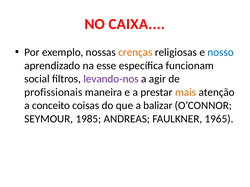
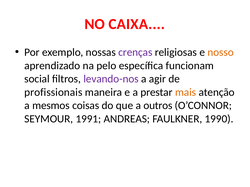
crenças colour: orange -> purple (135, 52)
nosso colour: blue -> orange (221, 52)
esse: esse -> pelo (106, 66)
conceito: conceito -> mesmos (51, 106)
balizar: balizar -> outros (158, 106)
1985: 1985 -> 1991 (88, 119)
1965: 1965 -> 1990 (219, 119)
